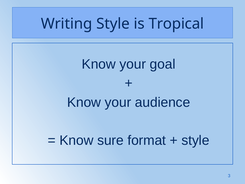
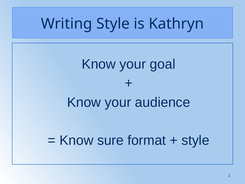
Tropical: Tropical -> Kathryn (176, 24)
